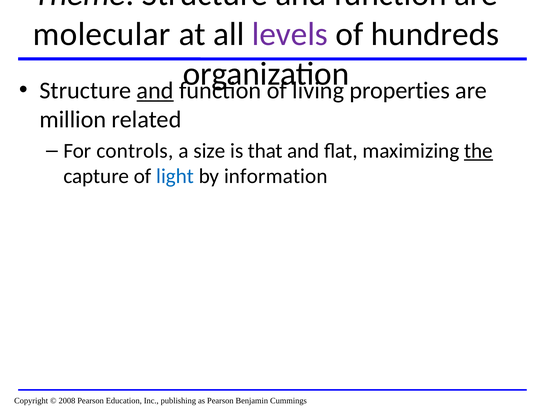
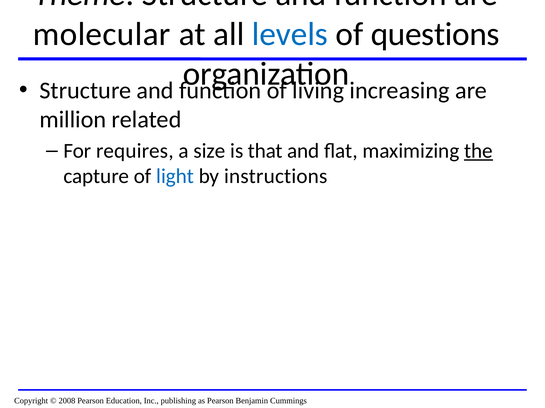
levels colour: purple -> blue (290, 34)
hundreds: hundreds -> questions (435, 34)
and underline: present -> none (155, 91)
properties: properties -> increasing (400, 91)
controls: controls -> requires (135, 151)
information: information -> instructions (276, 177)
